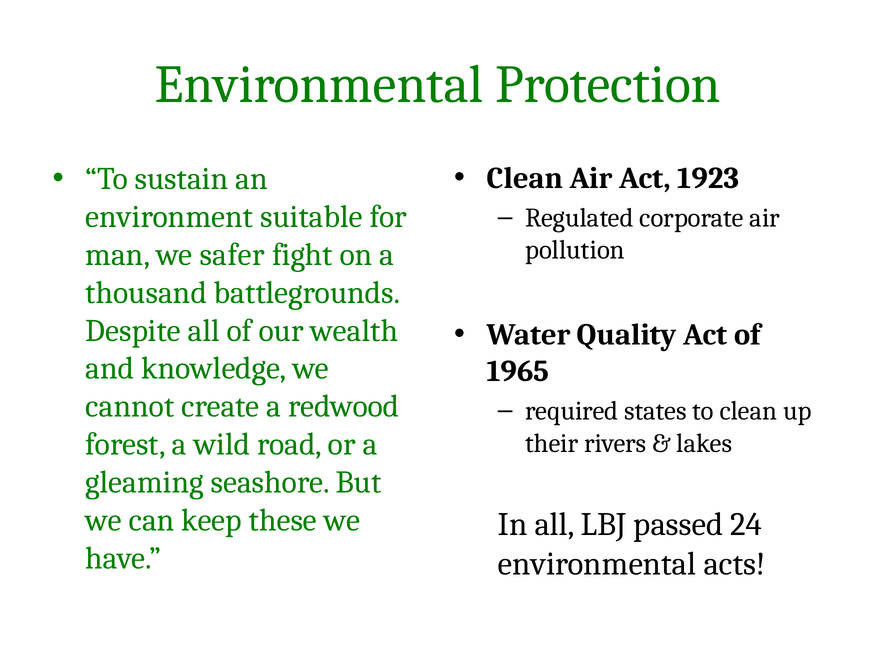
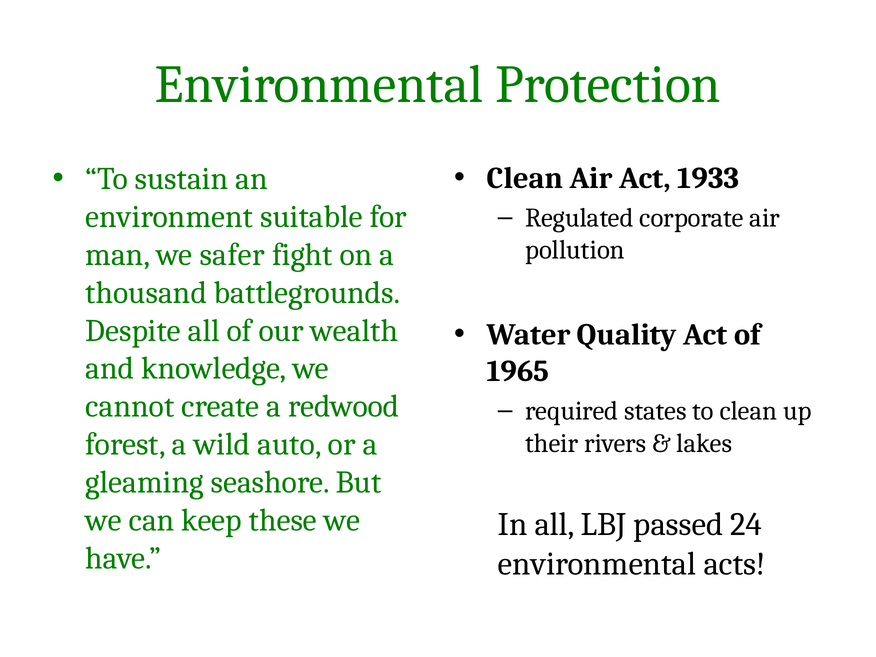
1923: 1923 -> 1933 (708, 178)
road: road -> auto (289, 444)
